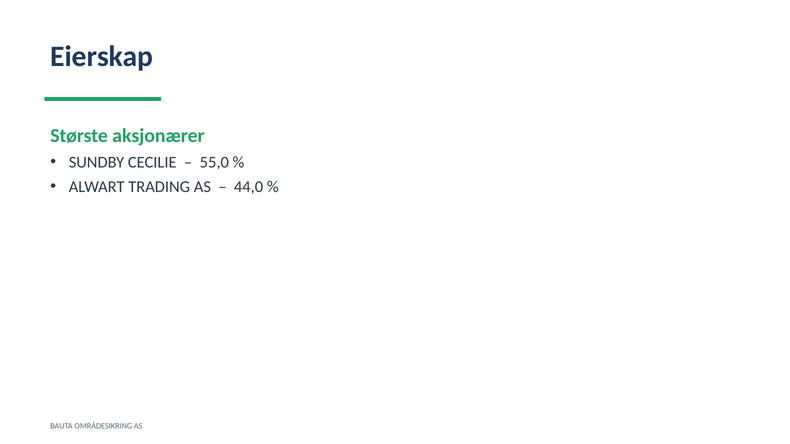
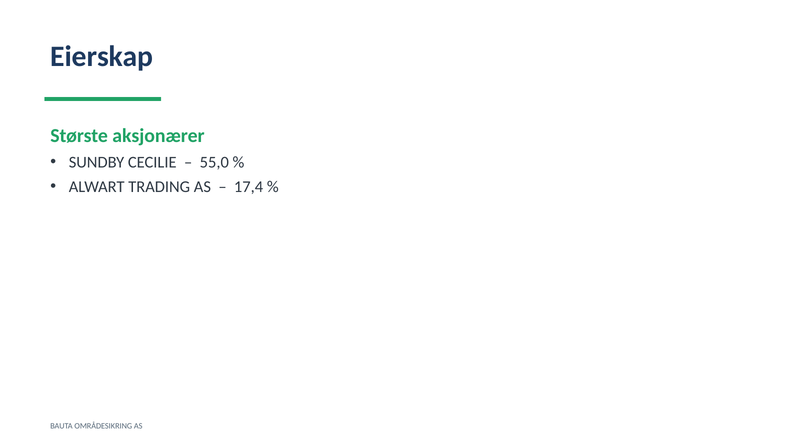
44,0: 44,0 -> 17,4 (249, 187)
